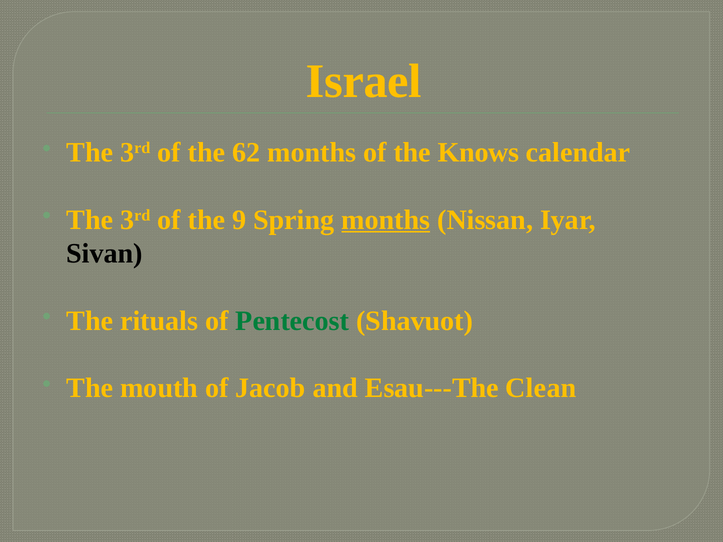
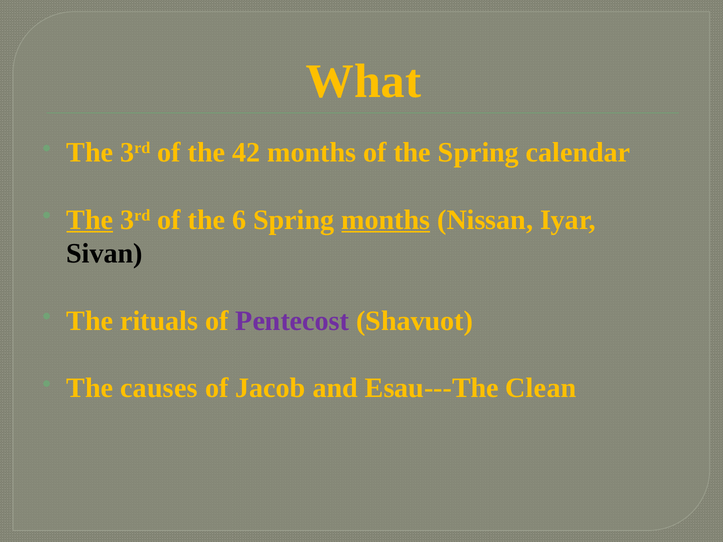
Israel: Israel -> What (364, 81)
62: 62 -> 42 (246, 153)
the Knows: Knows -> Spring (478, 153)
The underline: none -> present (90, 220)
9: 9 -> 6 (239, 220)
Pentecost colour: green -> purple (292, 321)
mouth: mouth -> causes (159, 388)
